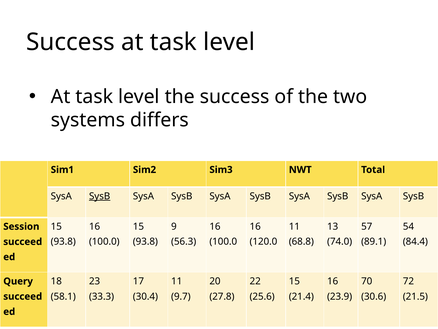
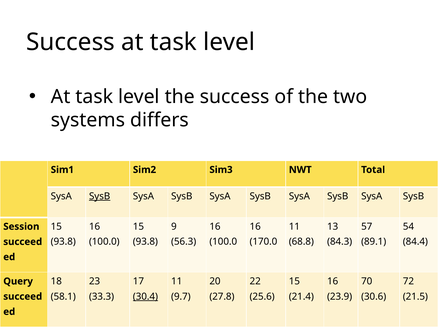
120.0: 120.0 -> 170.0 (263, 241)
74.0: 74.0 -> 84.3 (340, 241)
30.4 underline: none -> present (145, 296)
